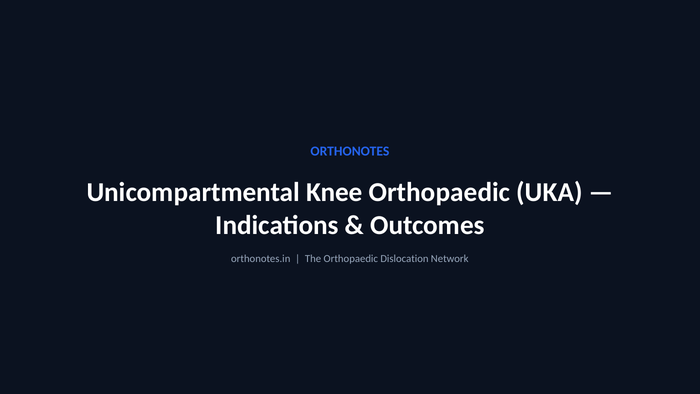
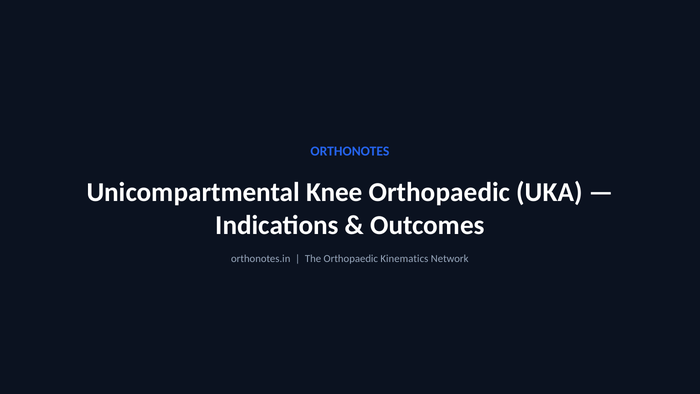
Dislocation: Dislocation -> Kinematics (404, 259)
